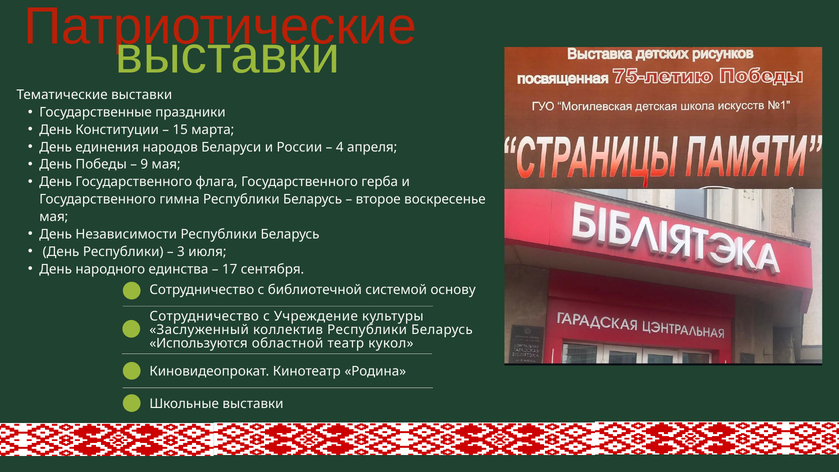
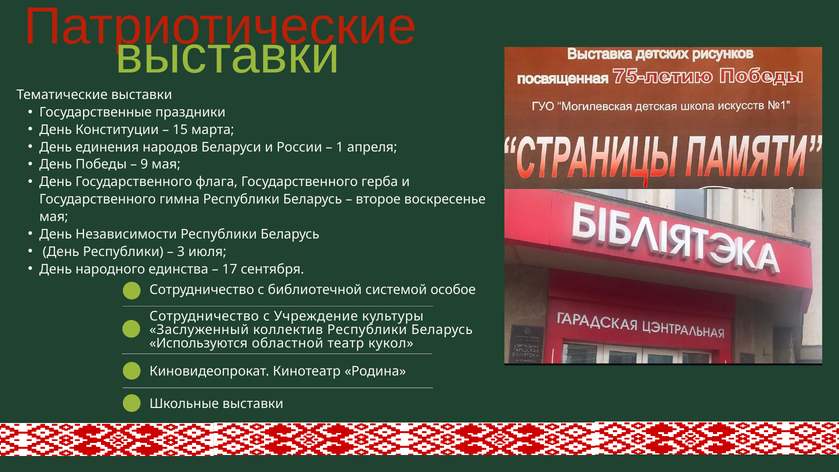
4: 4 -> 1 (340, 147)
основу: основу -> особое (453, 290)
